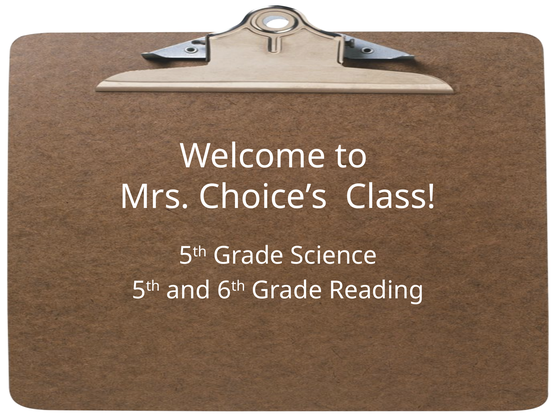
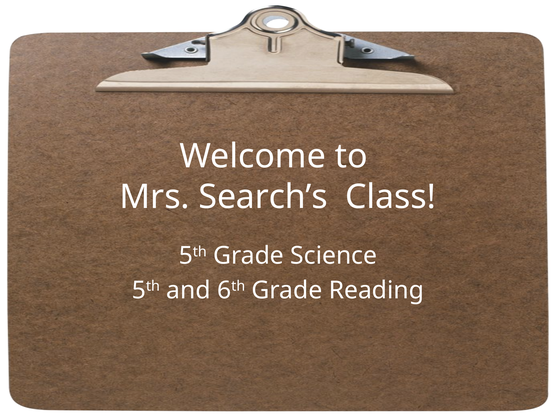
Choice’s: Choice’s -> Search’s (263, 197)
